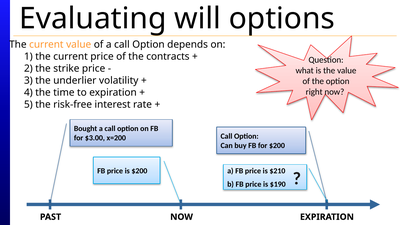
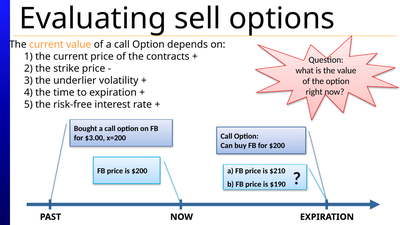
will: will -> sell (198, 19)
